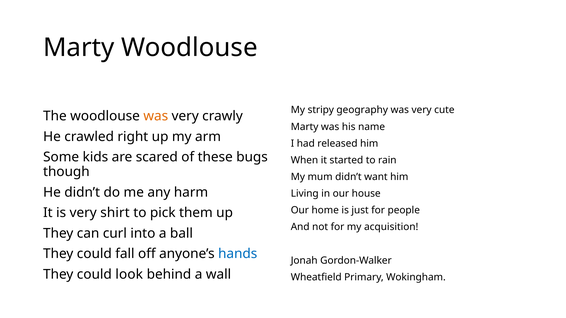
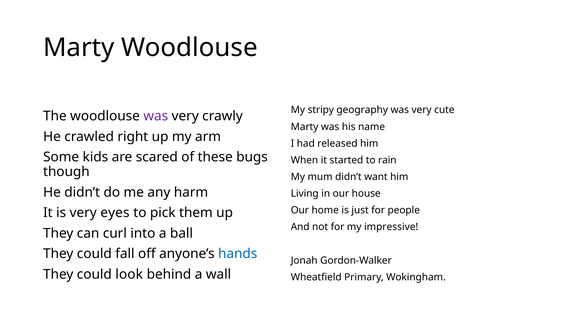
was colour: orange -> purple (156, 116)
shirt: shirt -> eyes (115, 213)
acquisition: acquisition -> impressive (391, 227)
